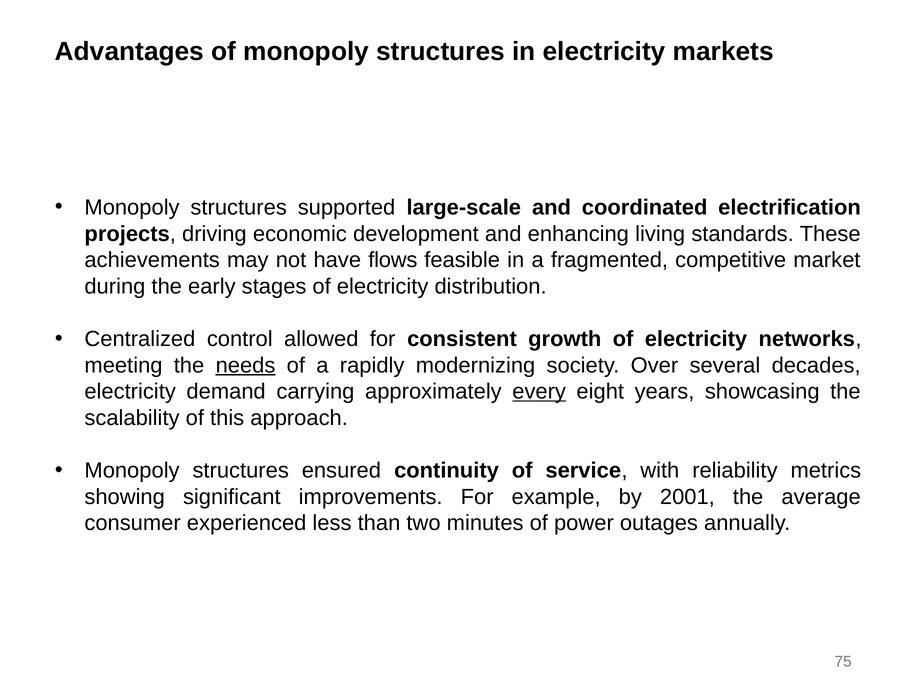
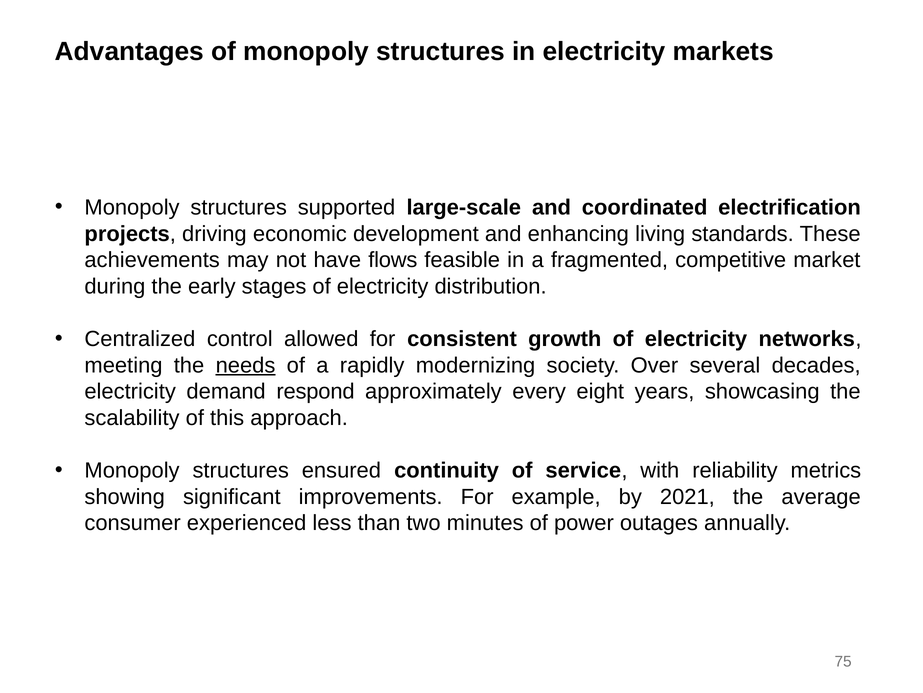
carrying: carrying -> respond (316, 392)
every underline: present -> none (539, 392)
2001: 2001 -> 2021 (687, 497)
